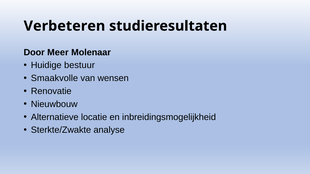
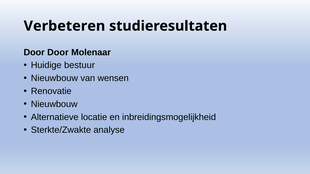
Door Meer: Meer -> Door (58, 52)
Smaakvolle: Smaakvolle -> Nieuwbouw (54, 78)
